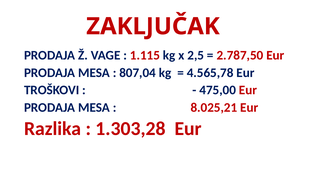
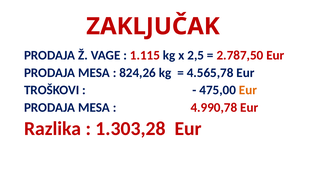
807,04: 807,04 -> 824,26 (138, 73)
Eur colour: red -> orange (248, 90)
8.025,21: 8.025,21 -> 4.990,78 (214, 108)
